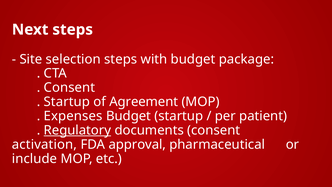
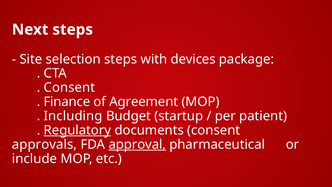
with budget: budget -> devices (193, 59)
Startup: Startup -> Finance (67, 102)
Expenses: Expenses -> Including (73, 116)
activation: activation -> approvals (44, 144)
approval underline: none -> present (137, 144)
